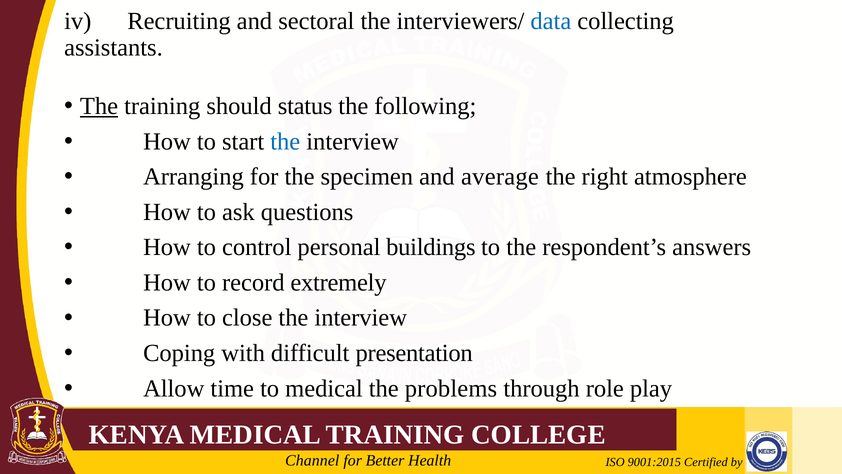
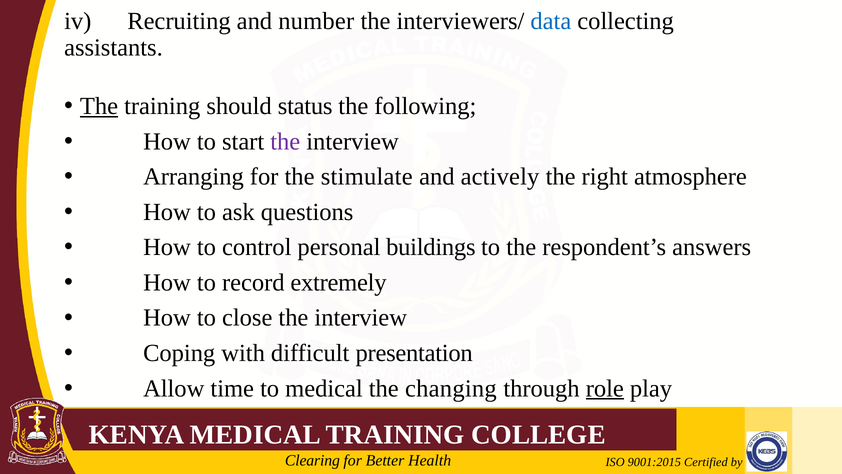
sectoral: sectoral -> number (316, 21)
the colour: blue -> purple (285, 141)
specimen: specimen -> stimulate (367, 177)
average: average -> actively (500, 177)
problems: problems -> changing (451, 388)
role underline: none -> present (605, 388)
Channel: Channel -> Clearing (312, 460)
